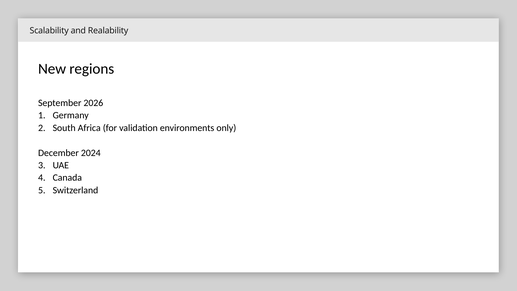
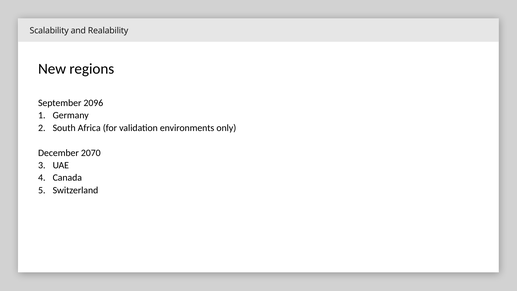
2026: 2026 -> 2096 (93, 103)
2024: 2024 -> 2070 (91, 153)
